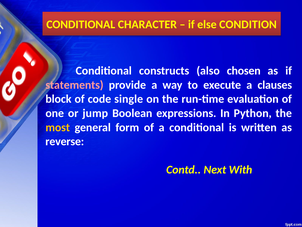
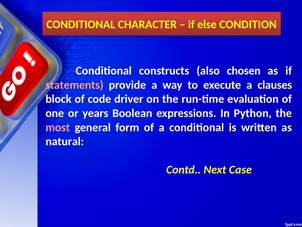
single: single -> driver (129, 99)
jump: jump -> years (95, 113)
most colour: yellow -> pink (58, 127)
reverse: reverse -> natural (65, 141)
With: With -> Case (240, 169)
